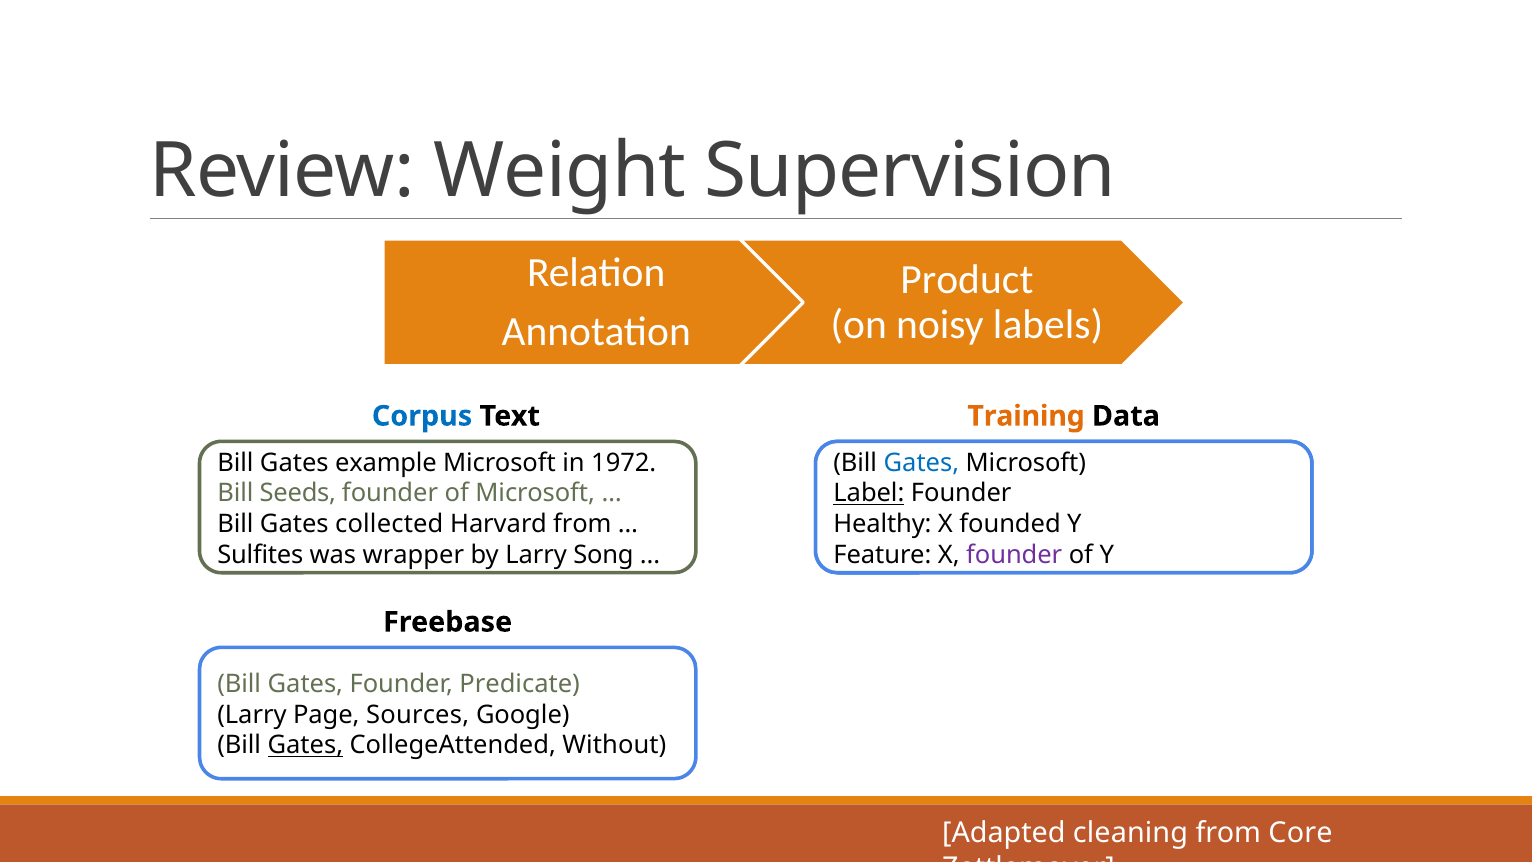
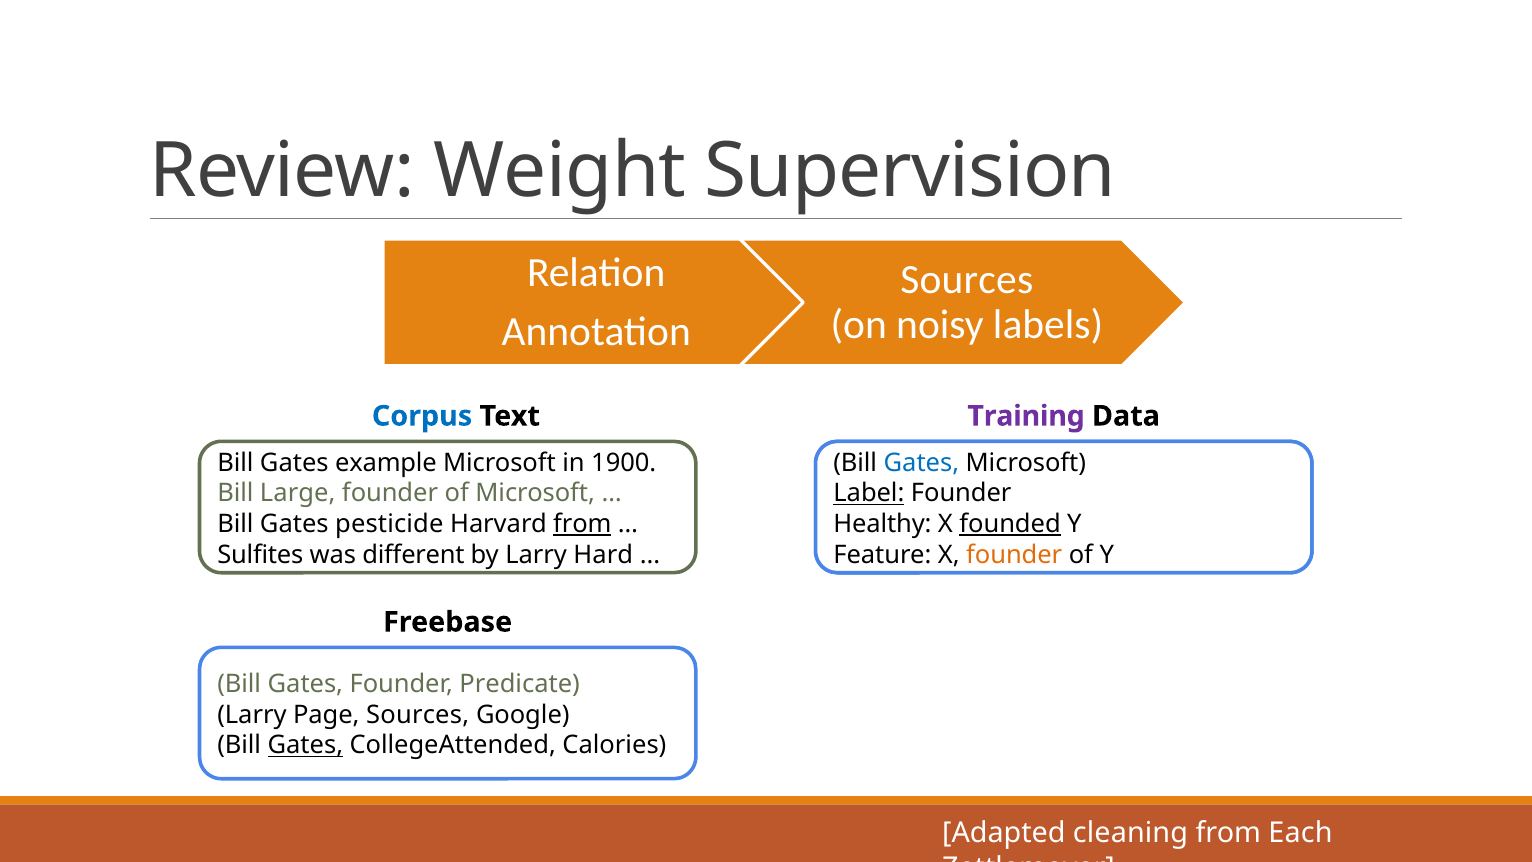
Product: Product -> Sources (967, 280)
Training colour: orange -> purple (1026, 416)
1972: 1972 -> 1900 (624, 463)
Seeds: Seeds -> Large (298, 493)
collected: collected -> pesticide (389, 524)
from underline: none -> present (582, 524)
founded underline: none -> present (1010, 524)
wrapper: wrapper -> different (413, 555)
Song: Song -> Hard (603, 555)
founder colour: purple -> orange (1014, 555)
Without: Without -> Calories (614, 745)
Core: Core -> Each (1300, 833)
